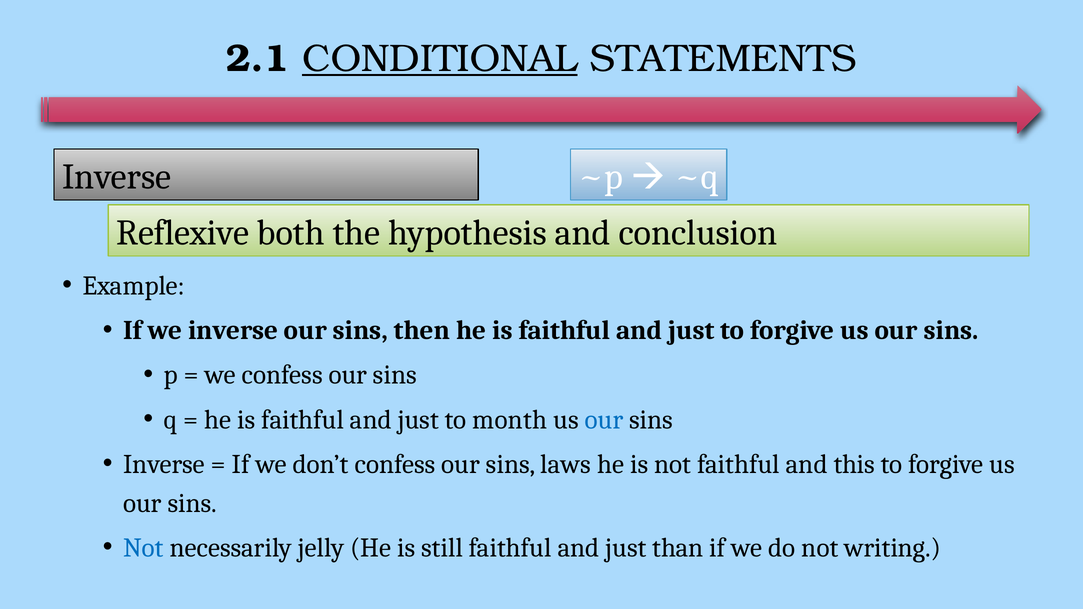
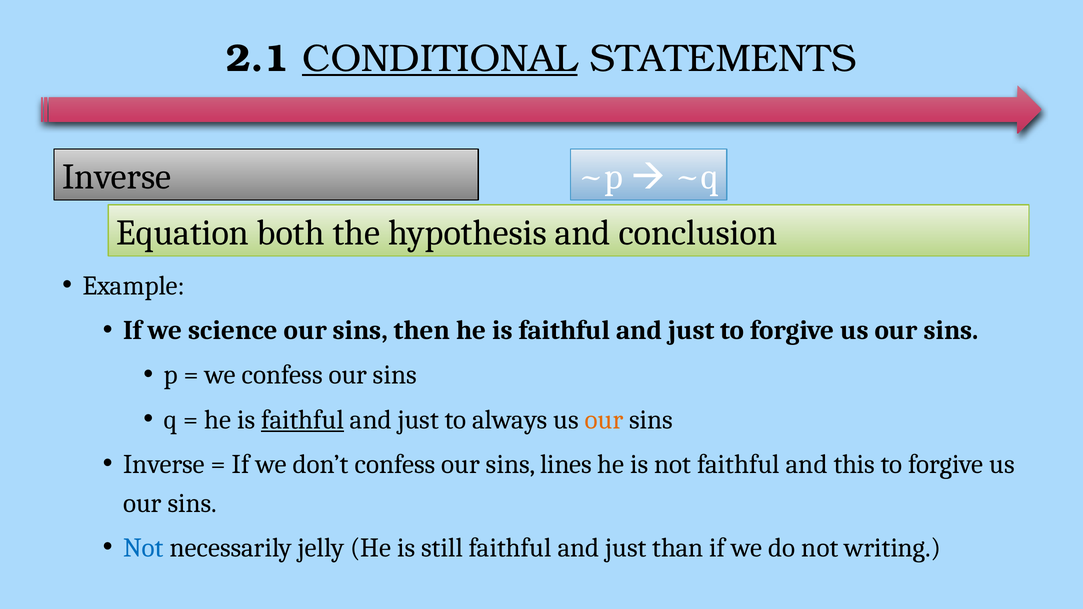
Reflexive: Reflexive -> Equation (183, 233)
we inverse: inverse -> science (233, 331)
faithful underline: none -> present (303, 420)
month: month -> always (510, 420)
our colour: blue -> orange (604, 420)
laws: laws -> lines (566, 464)
